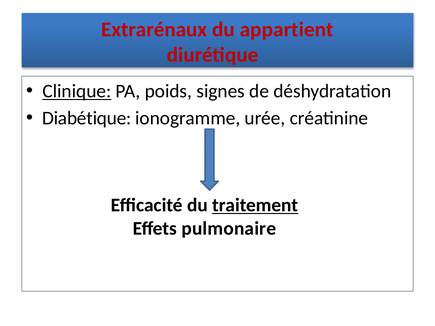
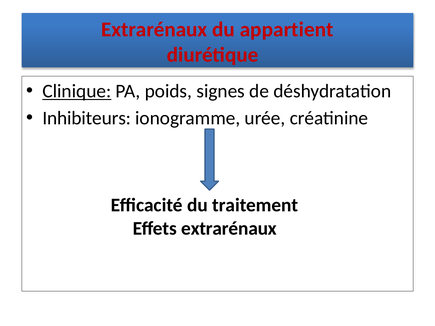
Diabétique: Diabétique -> Inhibiteurs (87, 118)
traitement underline: present -> none (255, 205)
Effets pulmonaire: pulmonaire -> extrarénaux (229, 229)
